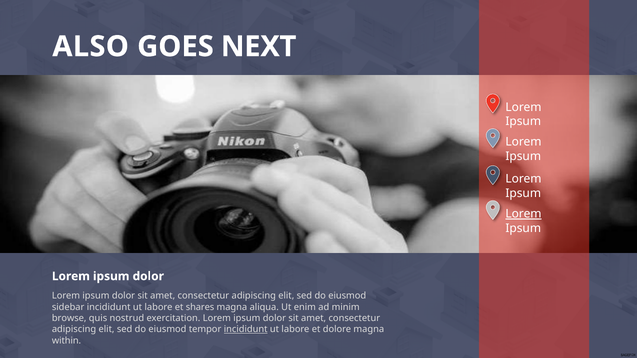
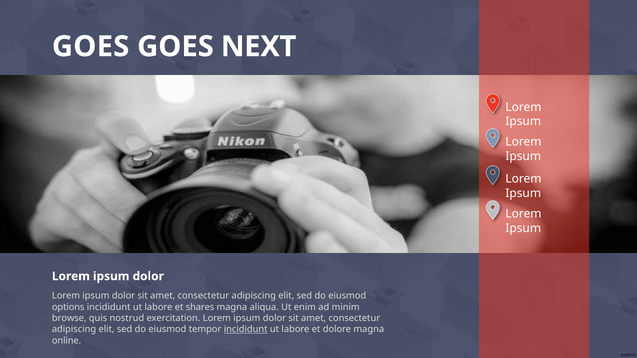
ALSO: ALSO -> GOES (91, 47)
Lorem underline: present -> none (523, 214)
sidebar: sidebar -> options (68, 307)
within: within -> online (67, 341)
